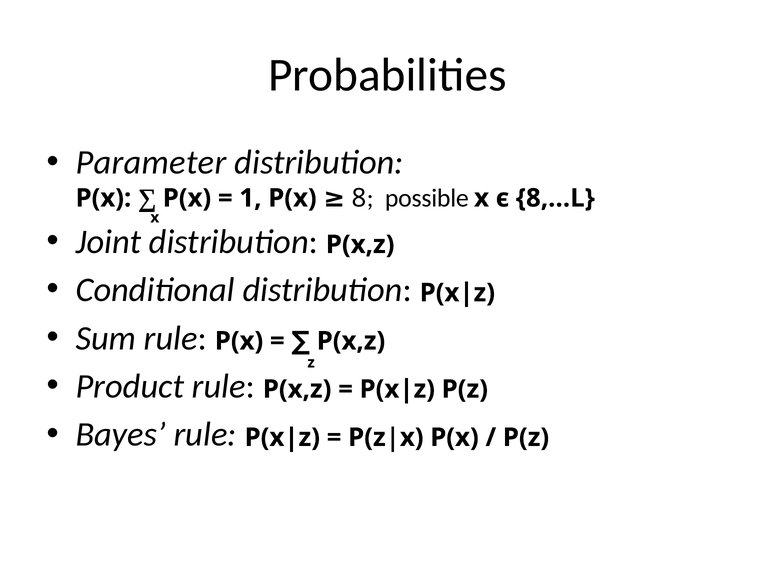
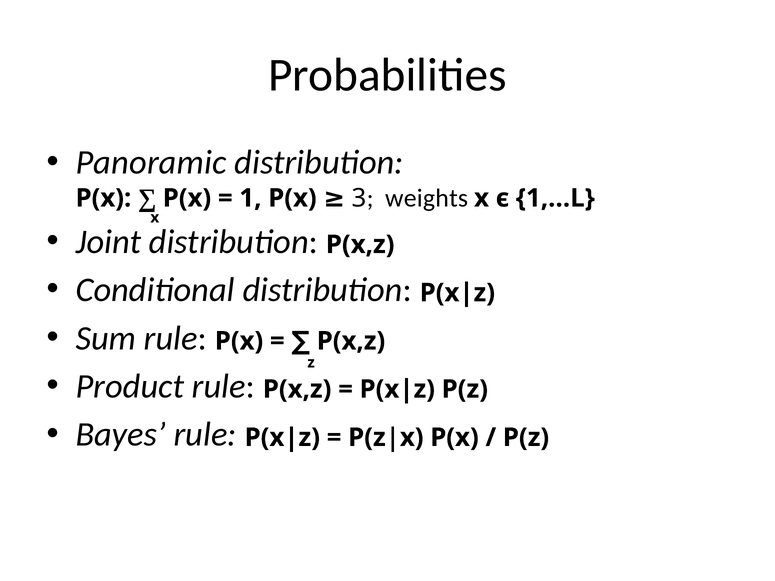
Parameter: Parameter -> Panoramic (151, 163)
8: 8 -> 3 (359, 198)
possible: possible -> weights (427, 198)
8,…L: 8,…L -> 1,…L (555, 198)
